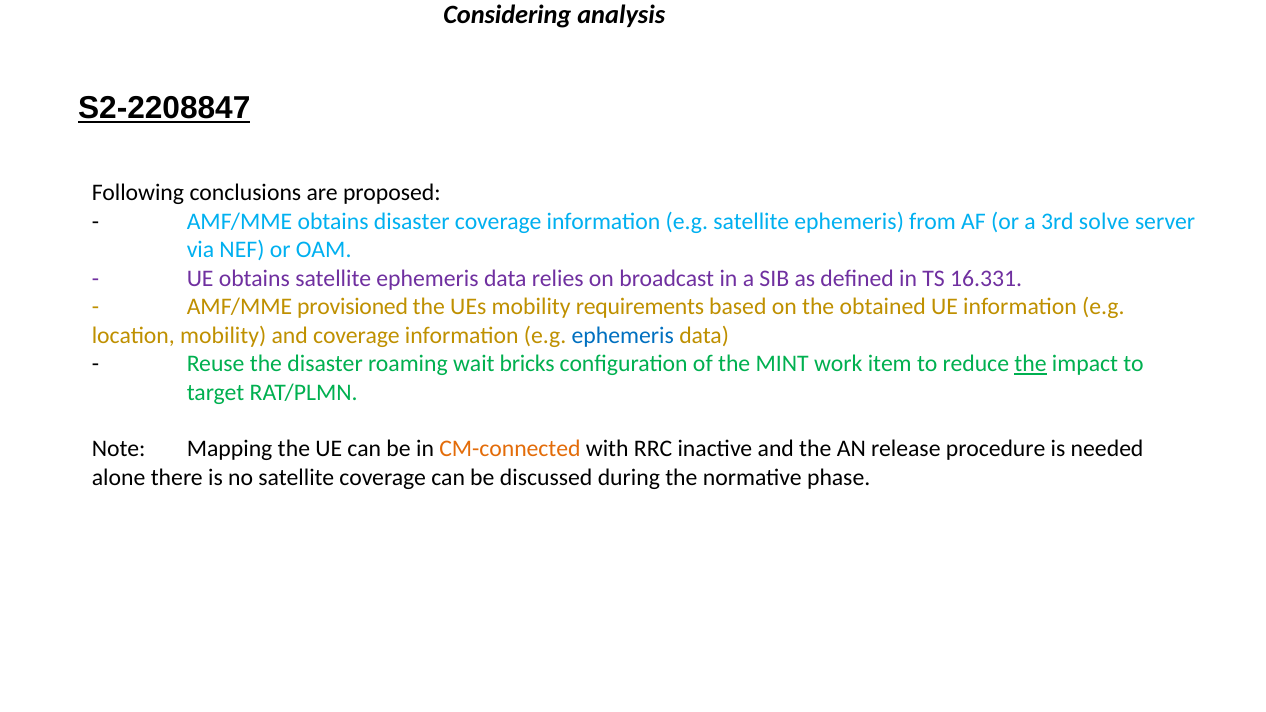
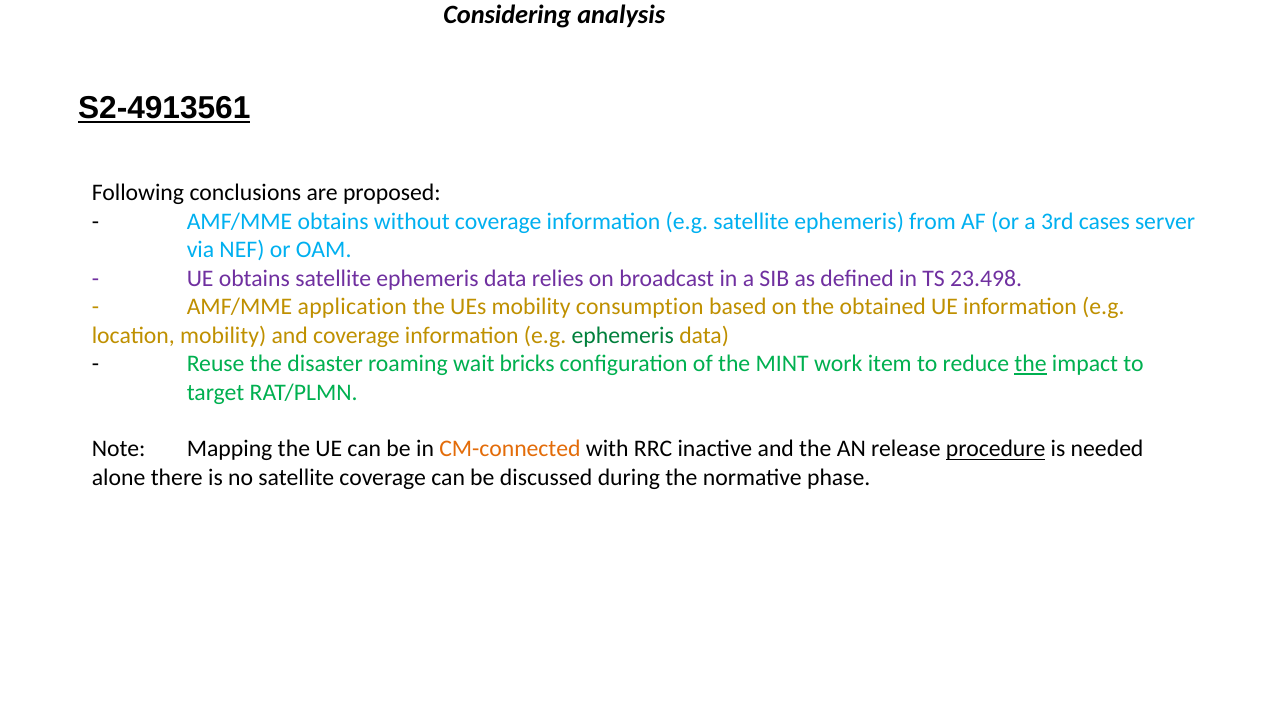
S2-2208847: S2-2208847 -> S2-4913561 (164, 108)
obtains disaster: disaster -> without (412, 221)
solve: solve -> cases (1104, 221)
16.331: 16.331 -> 23.498 (986, 278)
provisioned: provisioned -> application (352, 307)
requirements: requirements -> consumption (640, 307)
ephemeris colour: blue -> green (623, 335)
procedure underline: none -> present (996, 449)
